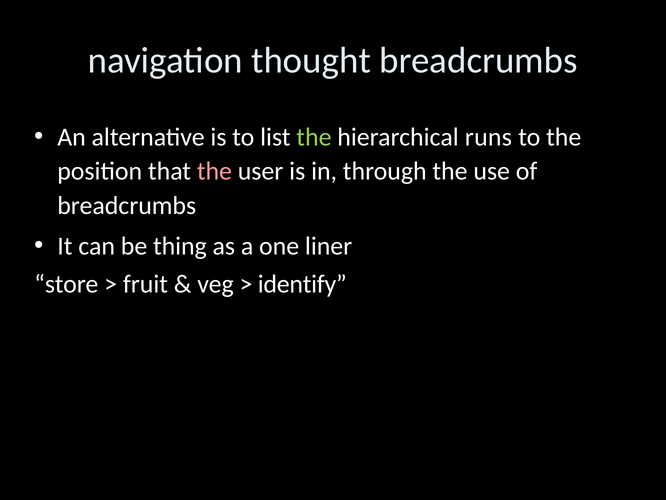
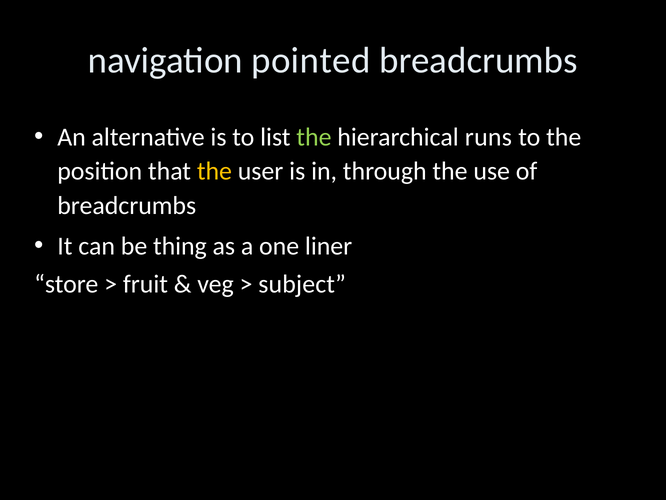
thought: thought -> pointed (311, 61)
the colour: pink -> yellow (214, 171)
identify: identify -> subject (302, 284)
